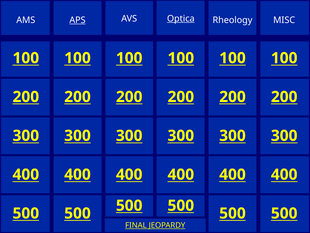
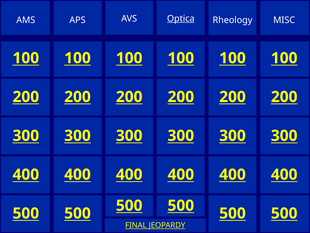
APS underline: present -> none (77, 20)
